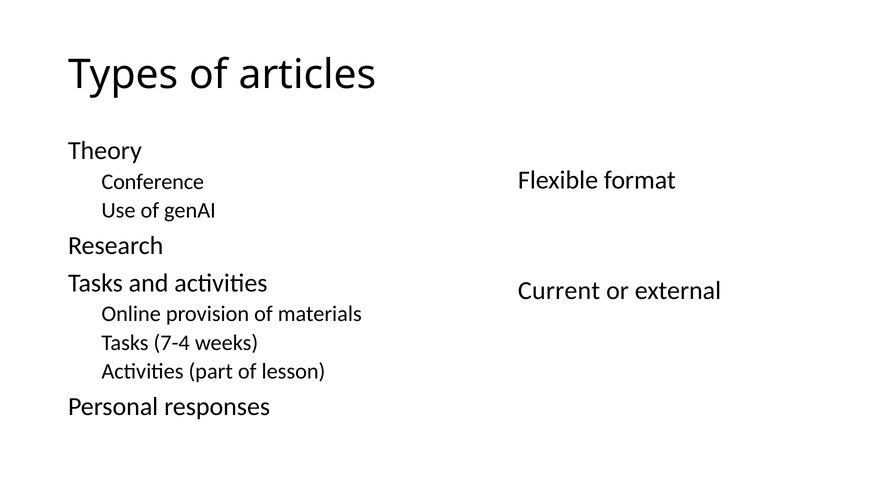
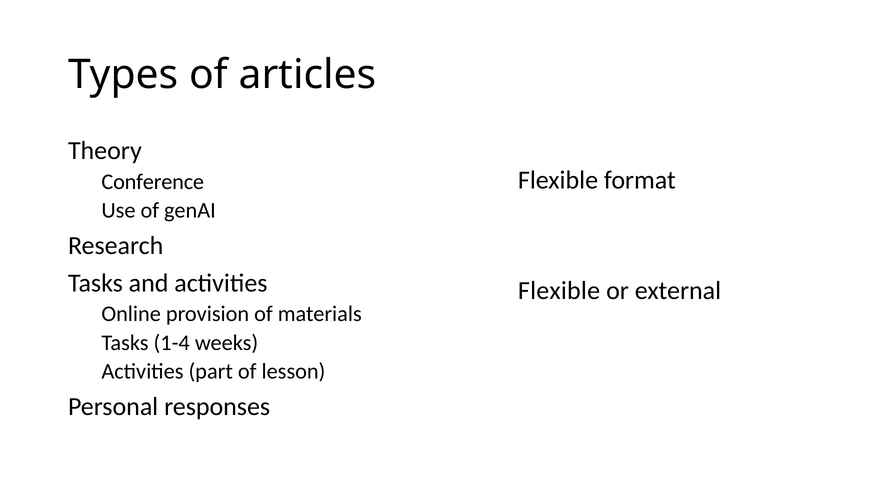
Current: Current -> Flexible (559, 290)
7-4: 7-4 -> 1-4 (172, 342)
